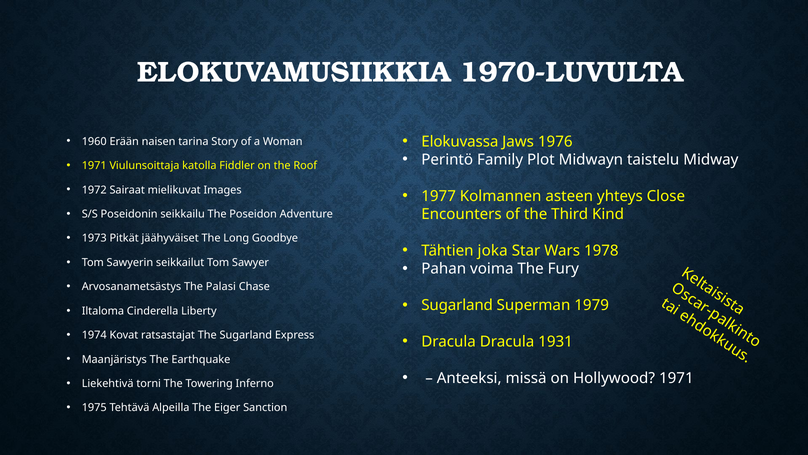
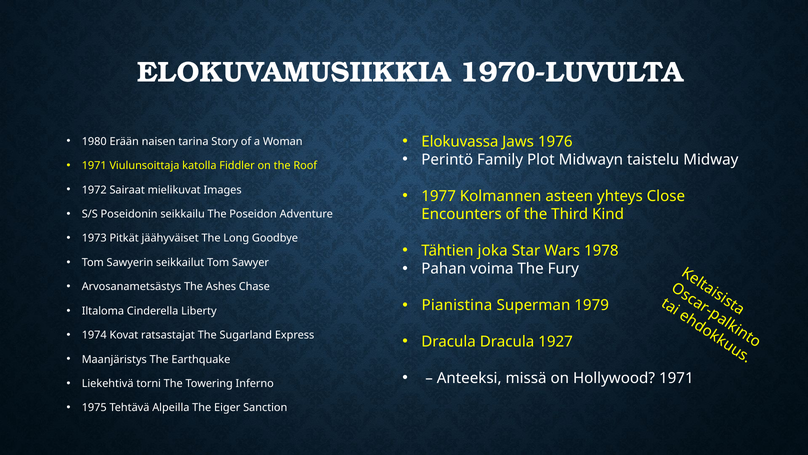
1960: 1960 -> 1980 (94, 141)
Palasi: Palasi -> Ashes (221, 286)
Sugarland: Sugarland -> Pianistina (457, 305)
1931: 1931 -> 1927 (556, 341)
